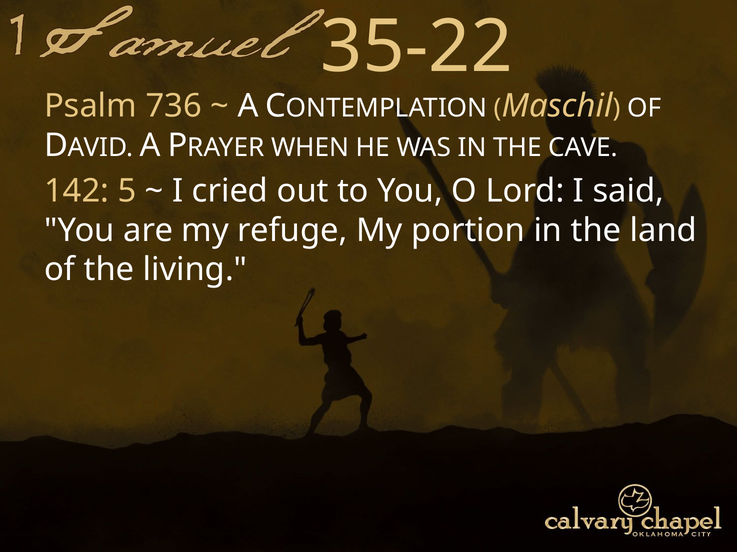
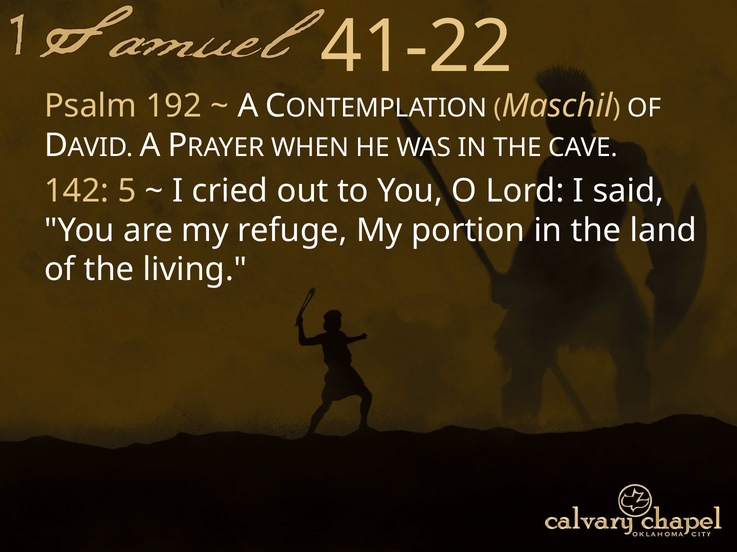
35-22: 35-22 -> 41-22 (417, 47)
736: 736 -> 192 (174, 106)
